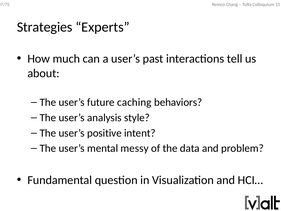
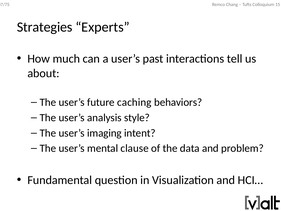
positive: positive -> imaging (104, 133)
messy: messy -> clause (135, 148)
